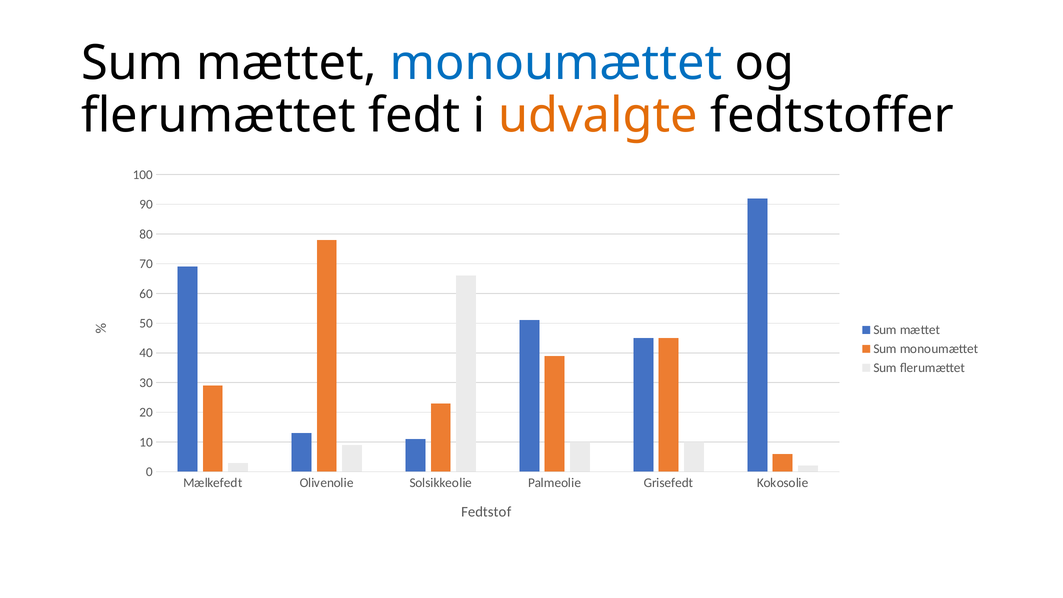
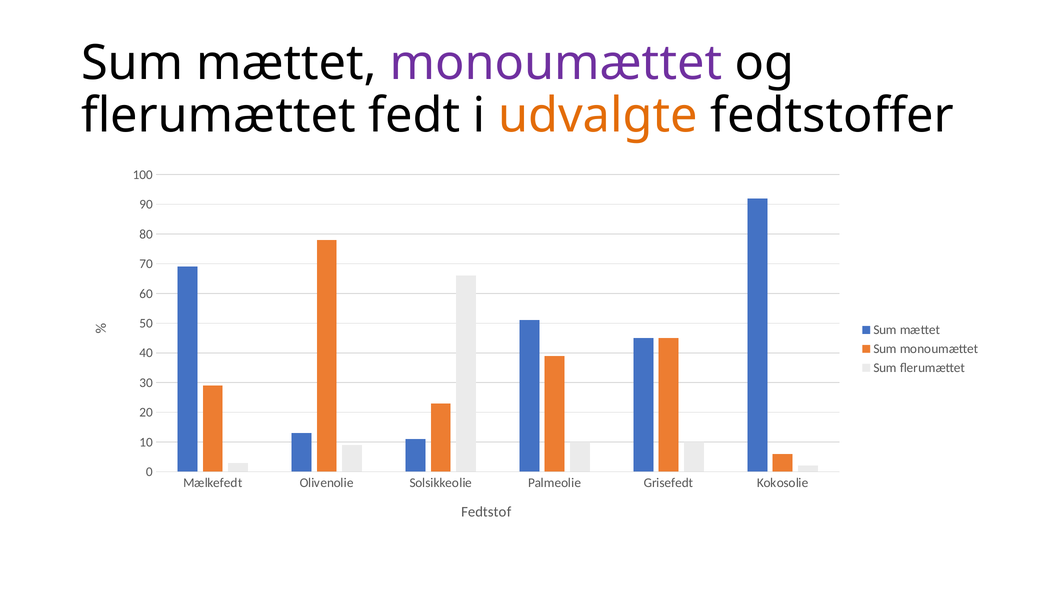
monoumættet colour: blue -> purple (556, 63)
